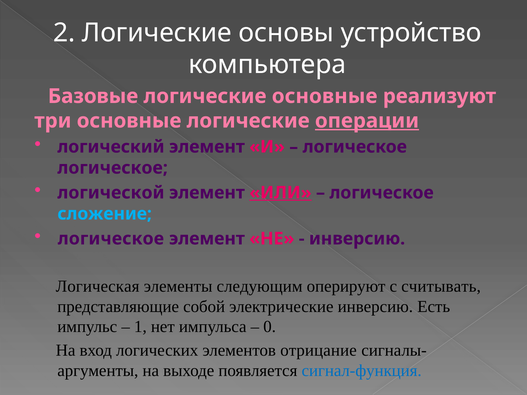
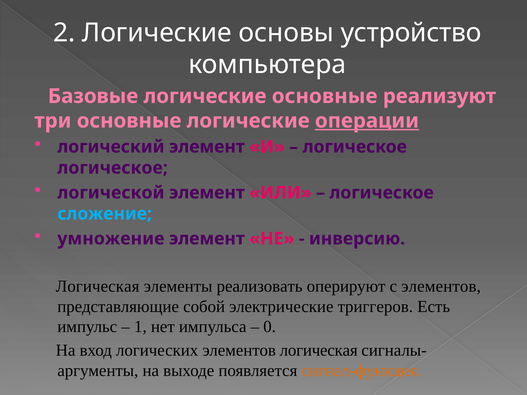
ИЛИ underline: present -> none (280, 193)
логическое: логическое -> умножение (111, 239)
следующим: следующим -> реализовать (260, 287)
с считывать: считывать -> элементов (441, 287)
электрические инверсию: инверсию -> триггеров (375, 307)
элементов отрицание: отрицание -> логическая (319, 351)
сигнал-функция colour: blue -> orange (362, 371)
